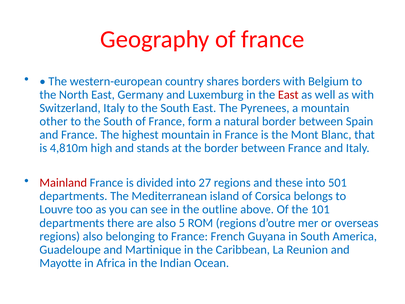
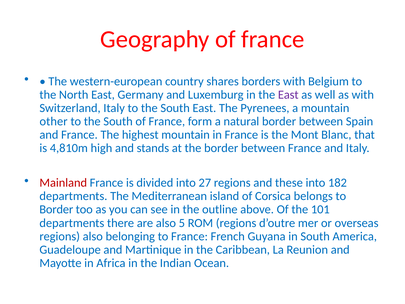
East colour: red -> purple (288, 95)
501: 501 -> 182 (337, 183)
Louvre: Louvre -> Border (56, 209)
